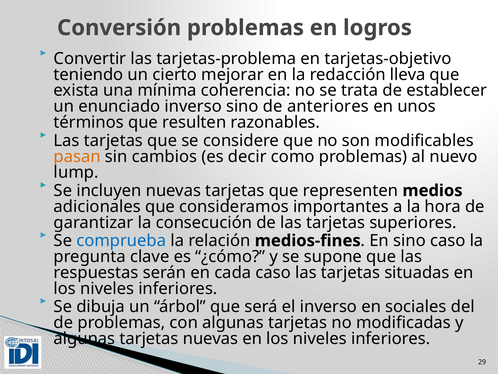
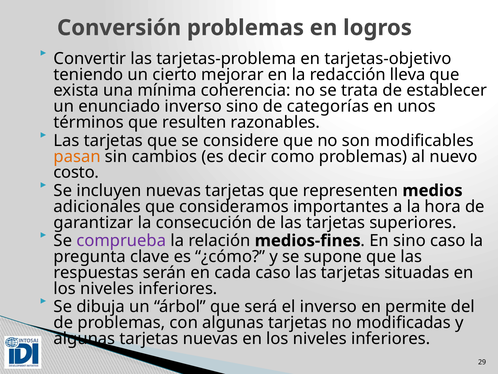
anteriores: anteriores -> categorías (328, 106)
lump: lump -> costo (76, 172)
comprueba colour: blue -> purple (121, 240)
sociales: sociales -> permite (416, 306)
